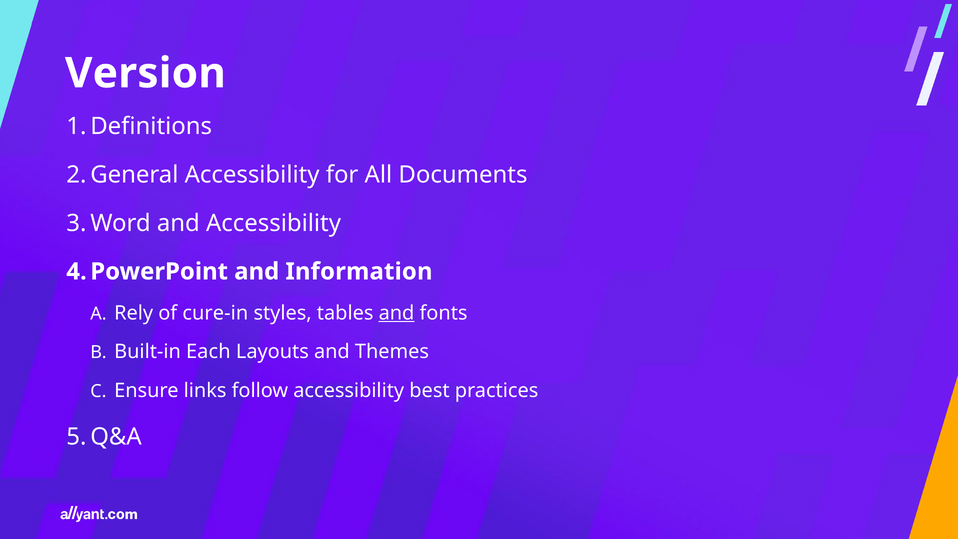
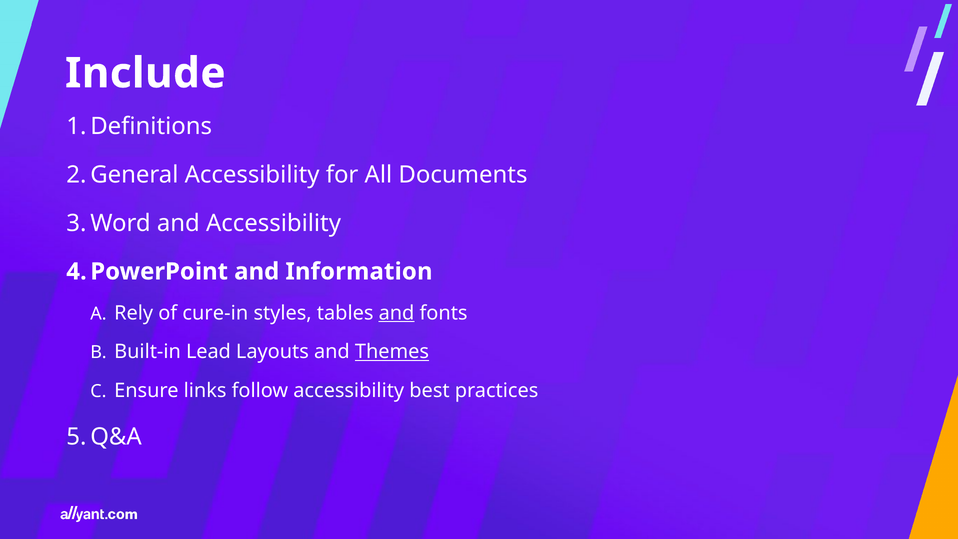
Version: Version -> Include (145, 73)
Each: Each -> Lead (208, 352)
Themes underline: none -> present (392, 352)
